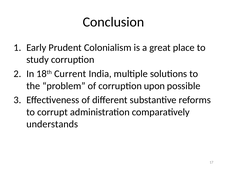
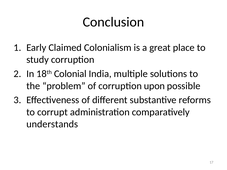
Prudent: Prudent -> Claimed (65, 48)
Current: Current -> Colonial (70, 74)
